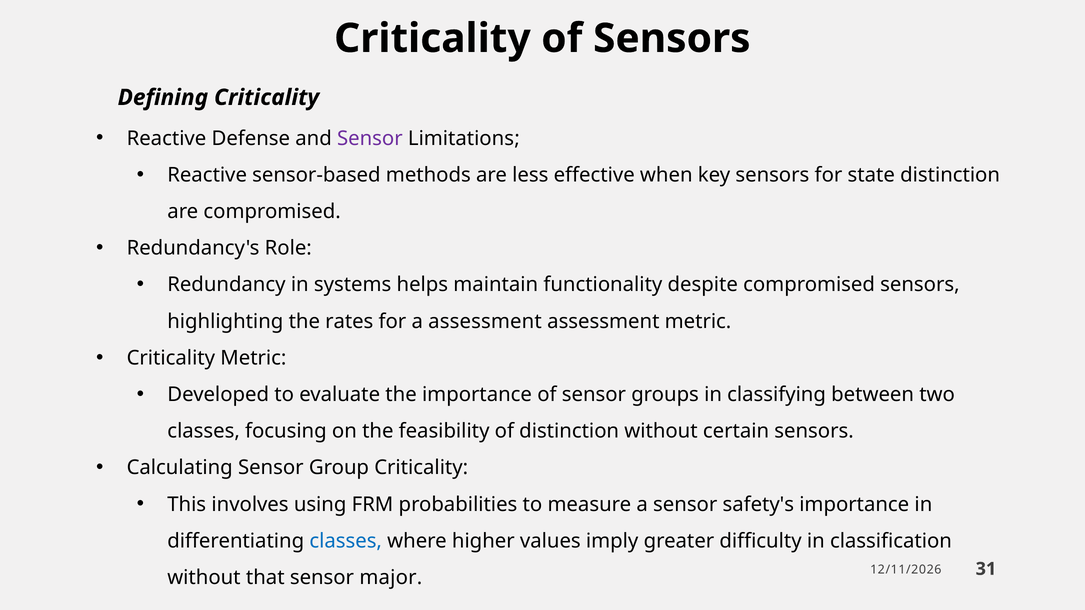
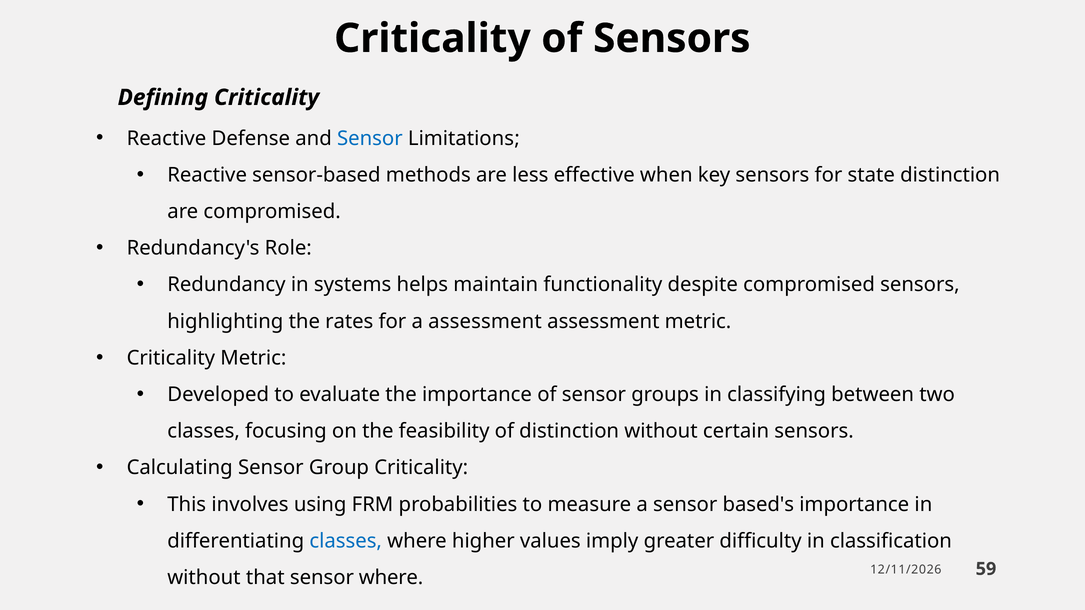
Sensor colour: purple -> blue (370, 138)
safety's: safety's -> based's (758, 505)
31: 31 -> 59 (986, 569)
sensor major: major -> where (391, 578)
